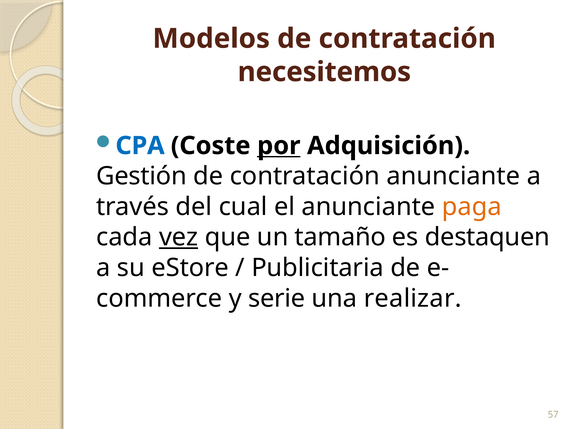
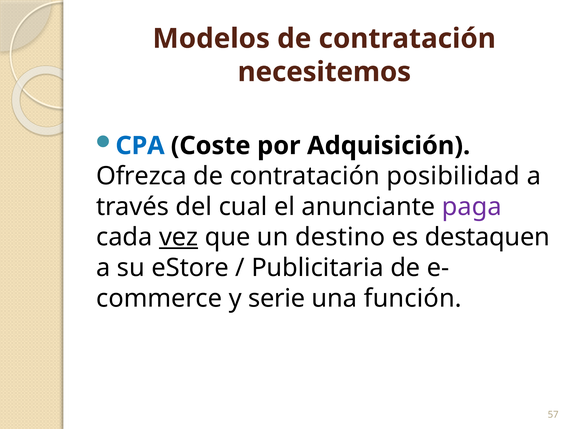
por underline: present -> none (279, 146)
Gestión: Gestión -> Ofrezca (141, 176)
contratación anunciante: anunciante -> posibilidad (453, 176)
paga colour: orange -> purple (472, 207)
tamaño: tamaño -> destino (340, 237)
realizar: realizar -> función (413, 298)
